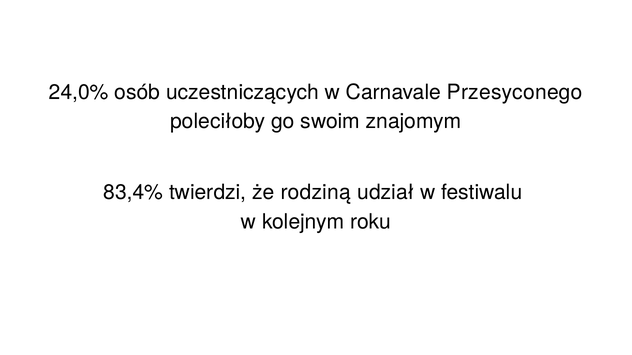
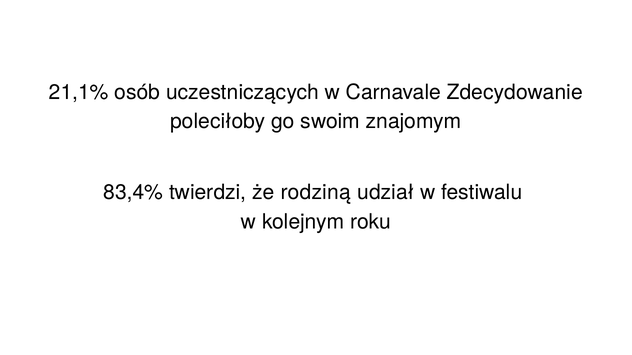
24,0%: 24,0% -> 21,1% (79, 92)
Przesyconego: Przesyconego -> Zdecydowanie (515, 92)
